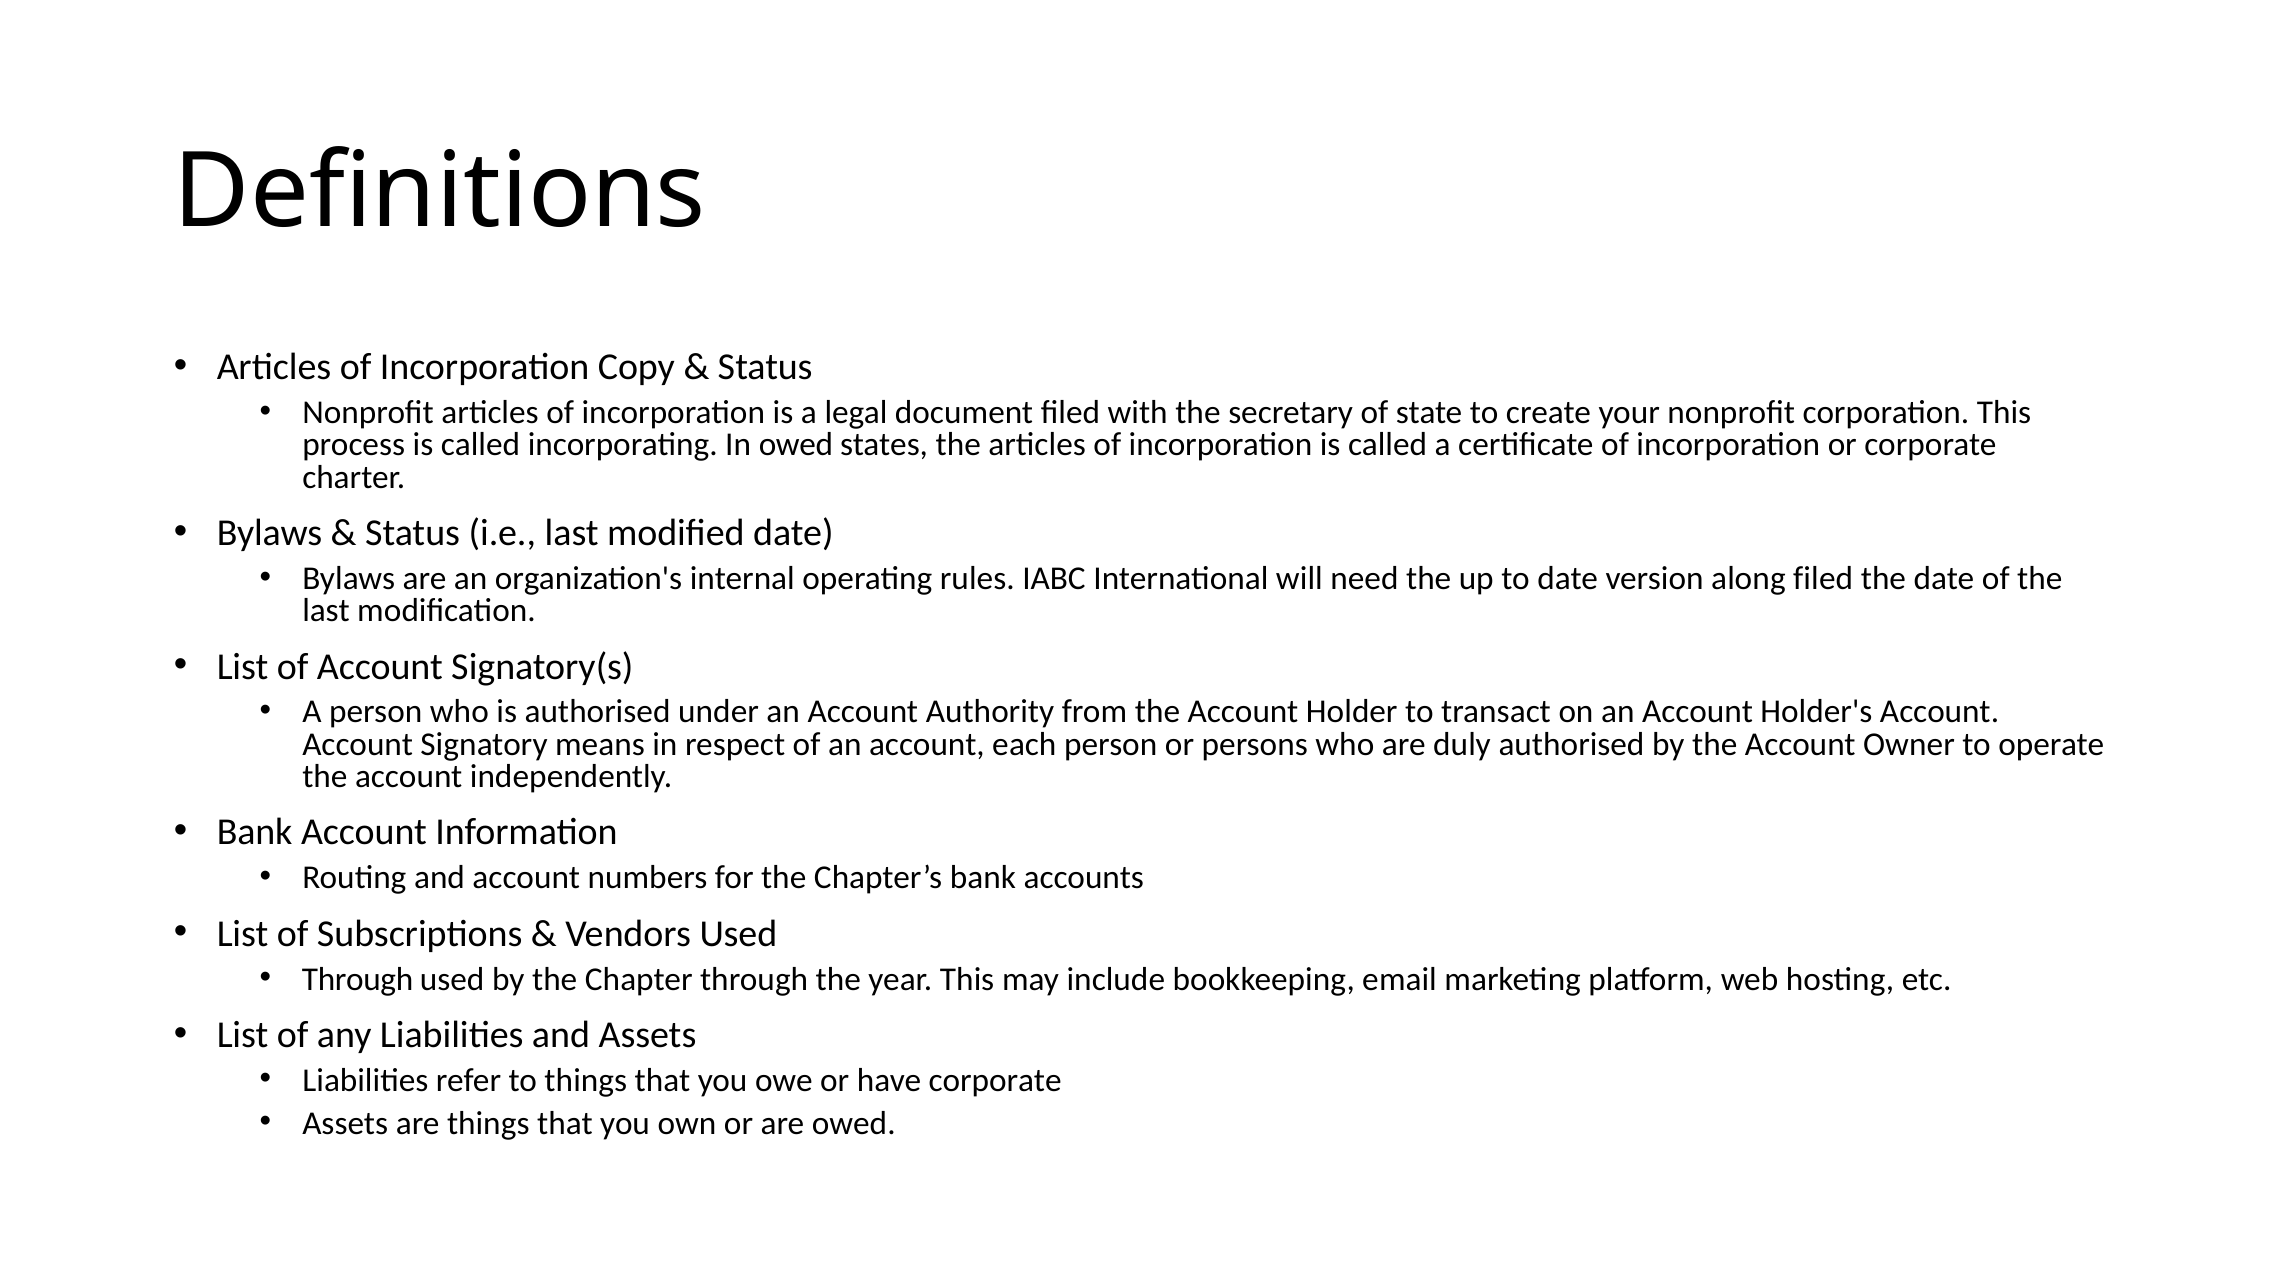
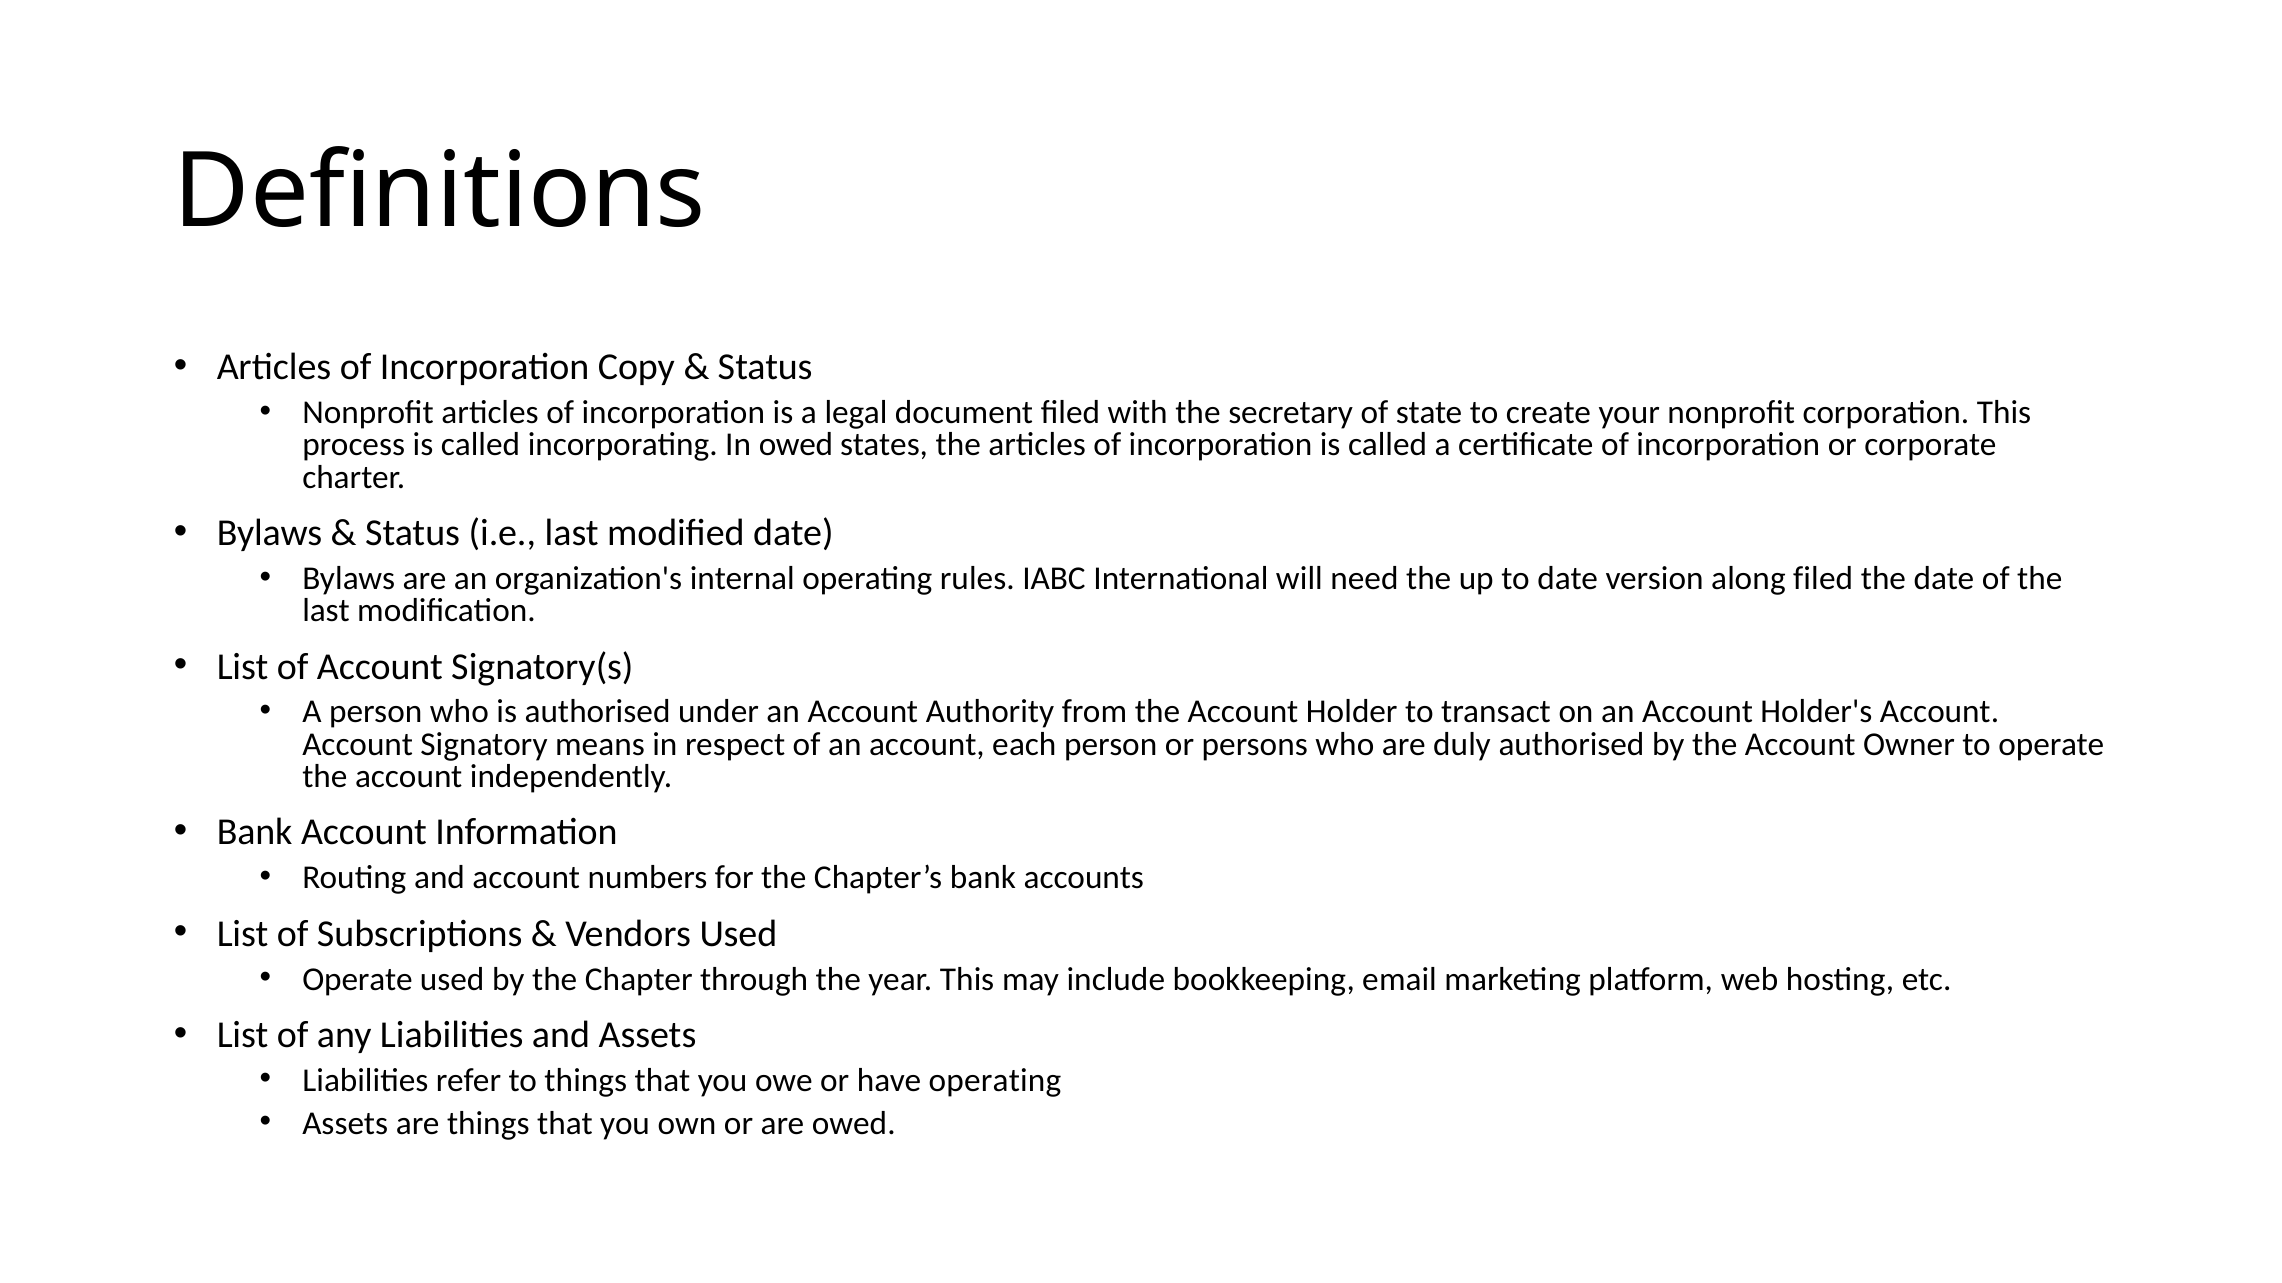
Through: Through -> Operate (357, 980)
have corporate: corporate -> operating (995, 1081)
